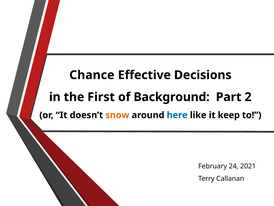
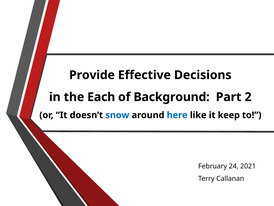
Chance: Chance -> Provide (92, 75)
First: First -> Each (101, 97)
snow colour: orange -> blue (117, 115)
